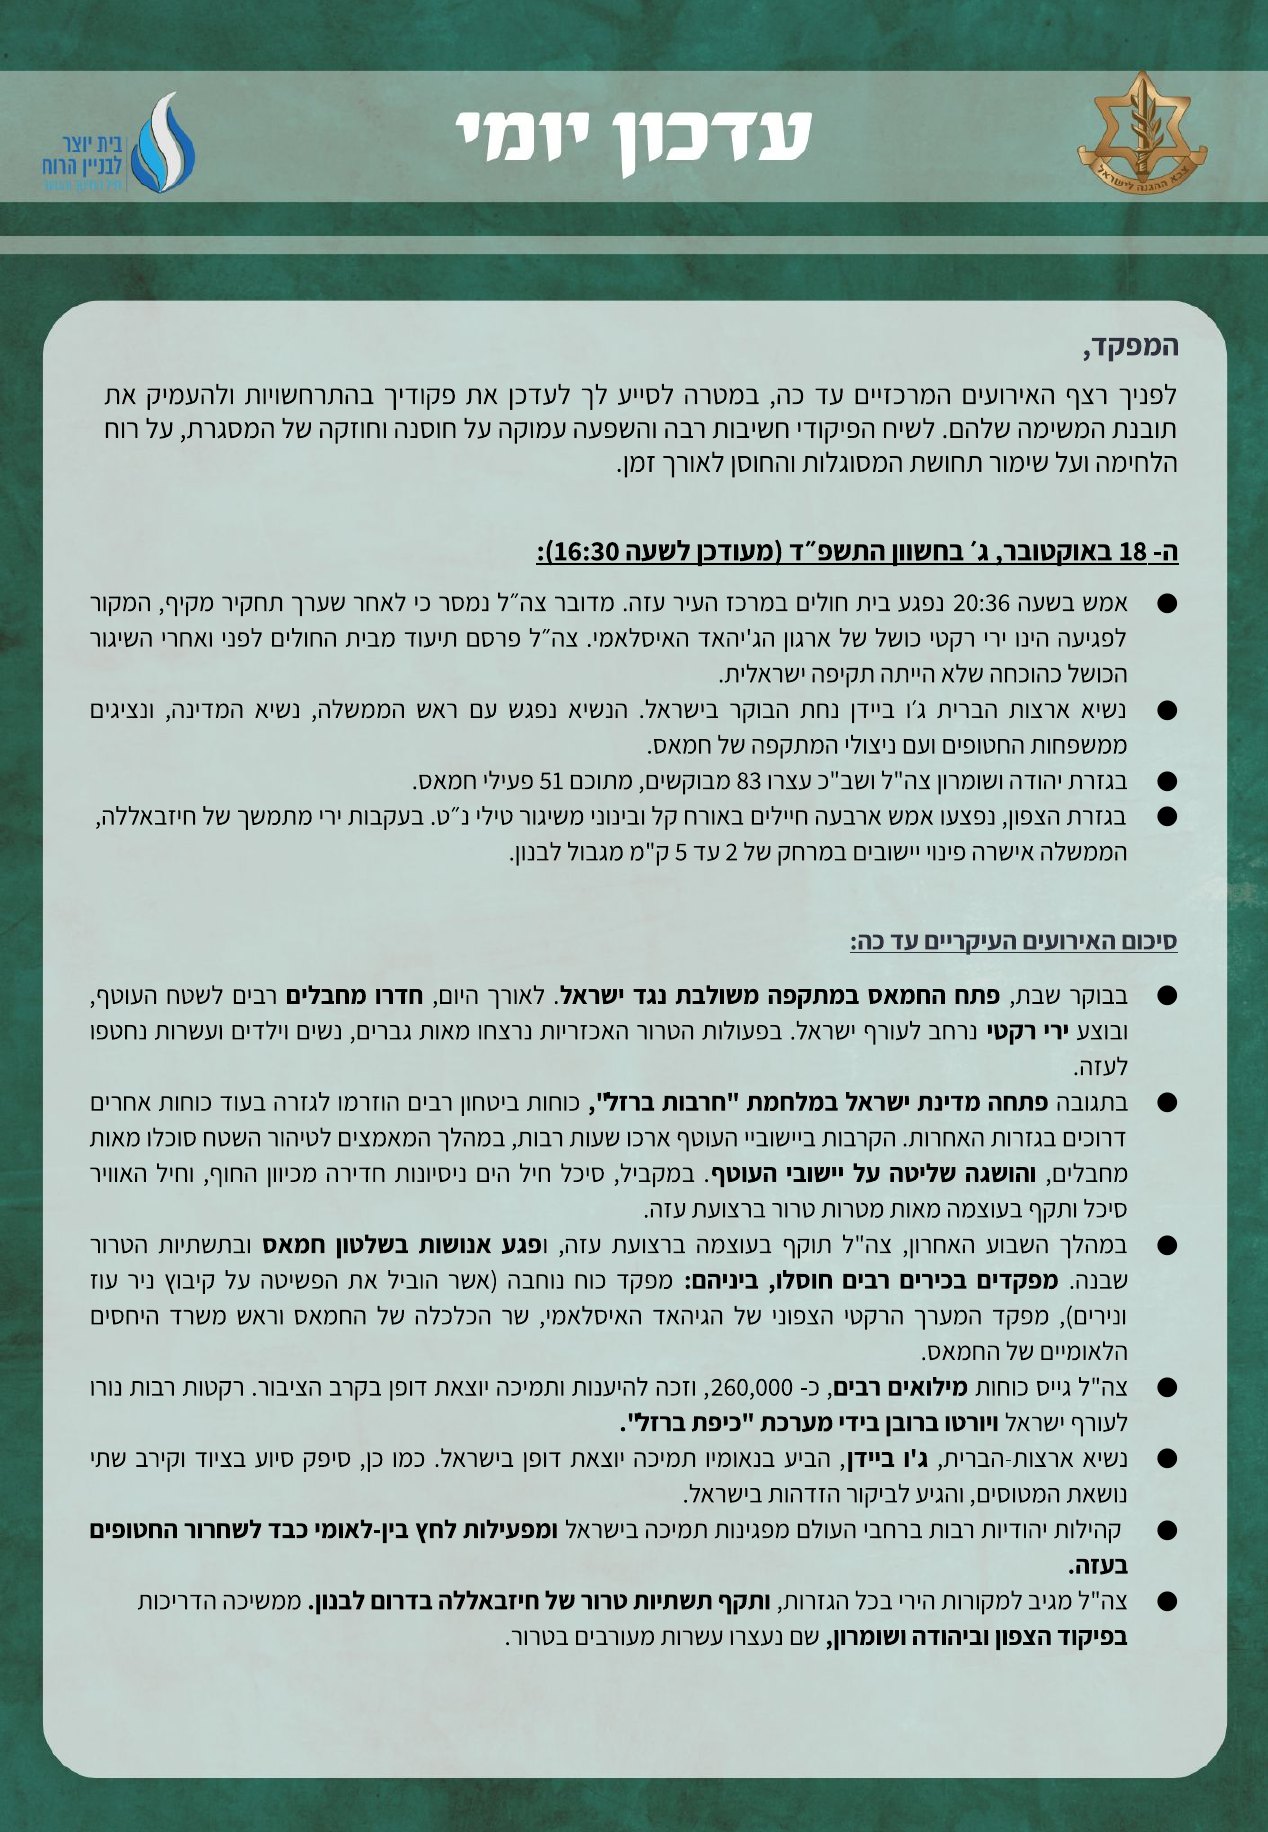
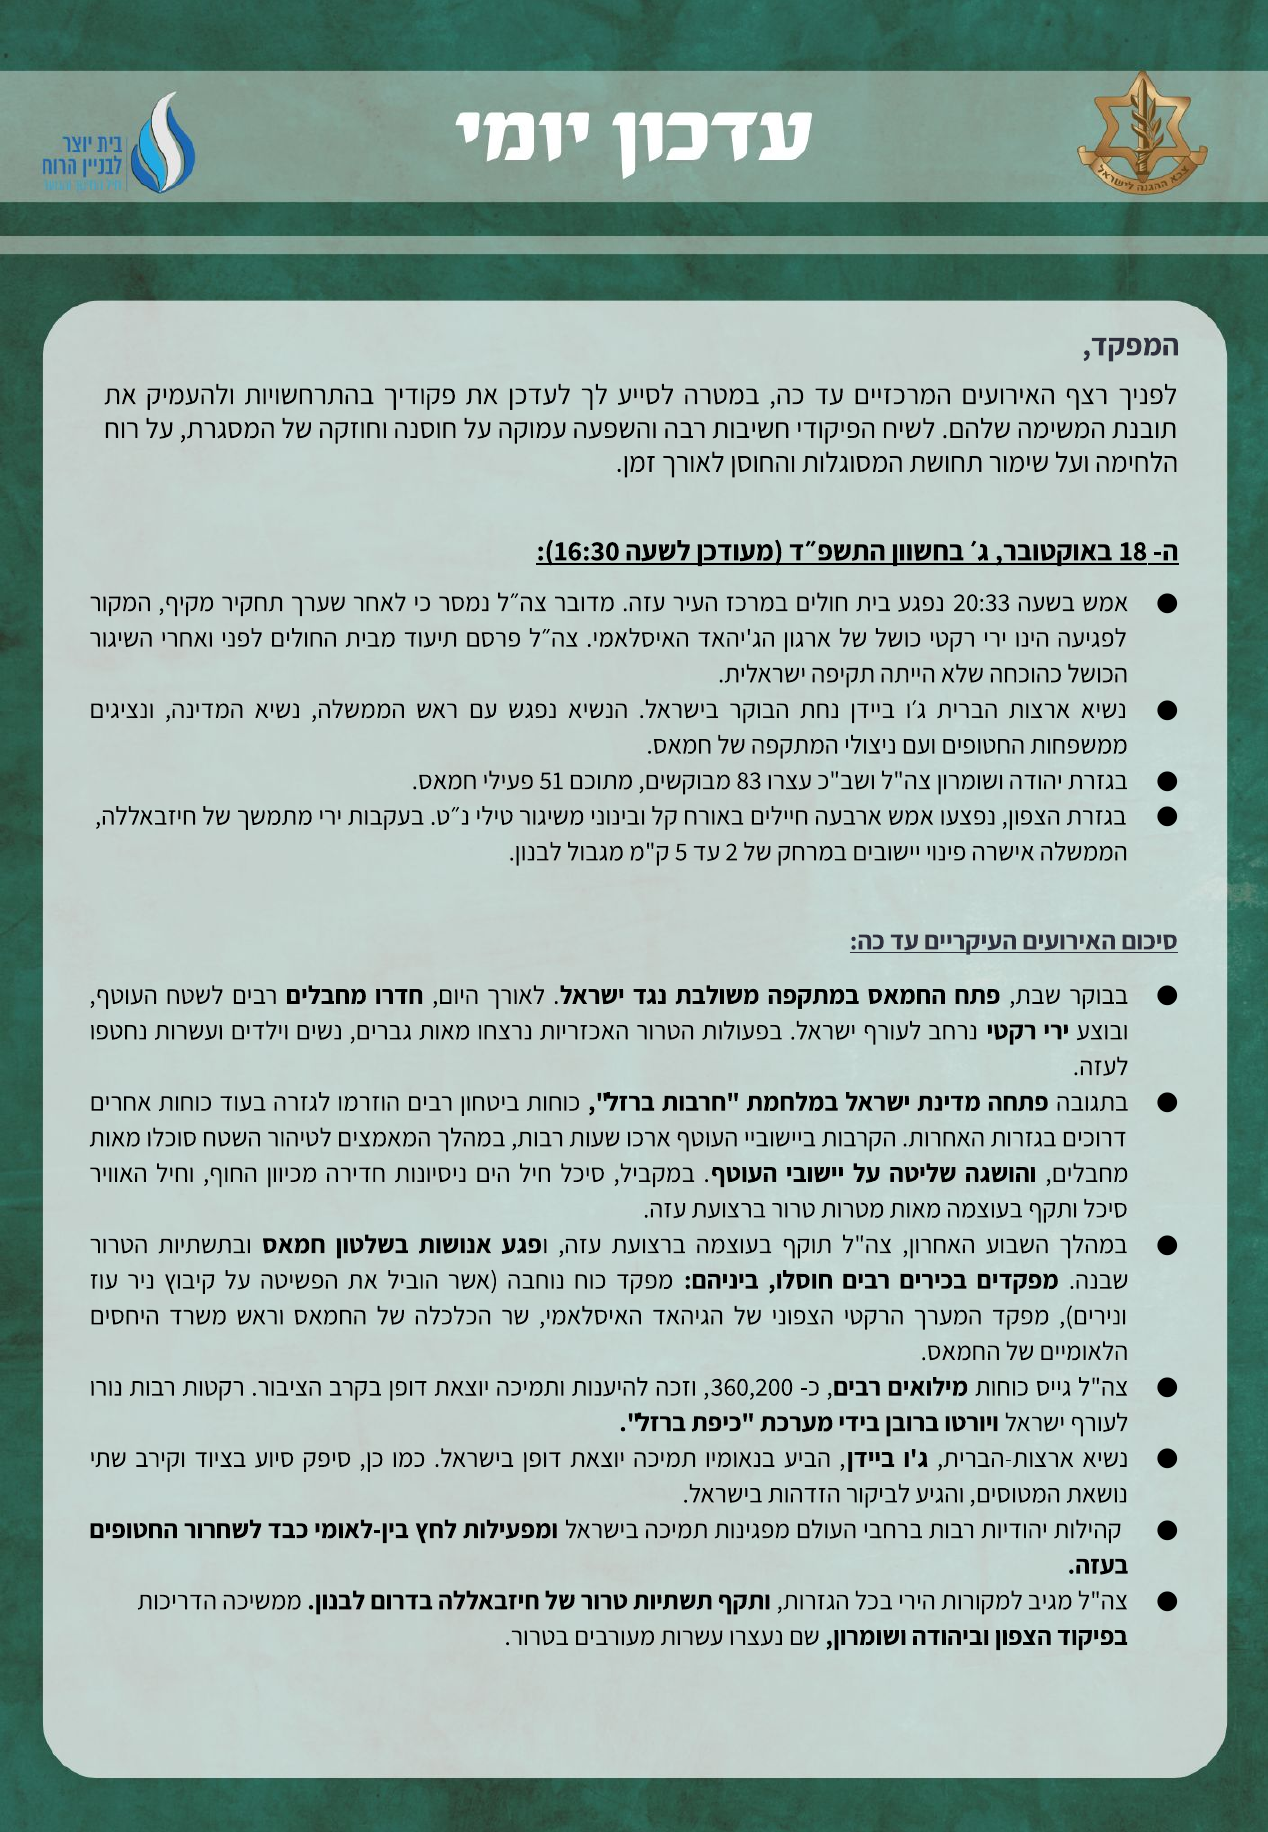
20:36: 20:36 -> 20:33 (982, 602)
260,000: 260,000 -> 360,200 (752, 1387)
